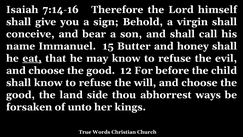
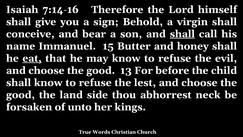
shall underline: none -> present (182, 34)
12: 12 -> 13 (126, 70)
will: will -> lest (145, 83)
ways: ways -> neck (208, 95)
